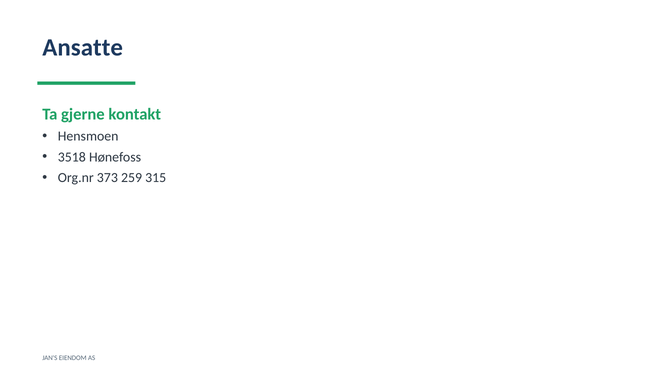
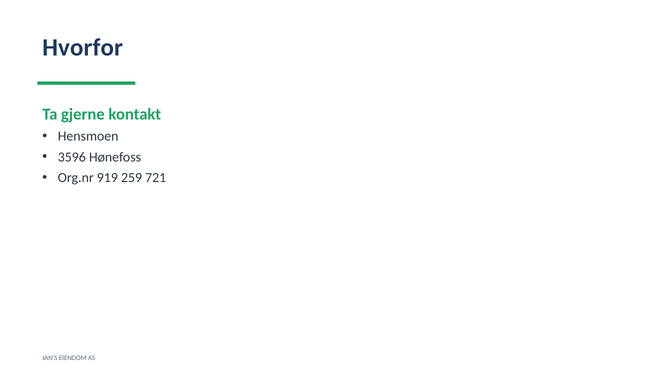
Ansatte: Ansatte -> Hvorfor (83, 47)
3518: 3518 -> 3596 (72, 157)
373: 373 -> 919 (107, 178)
315: 315 -> 721 (156, 178)
